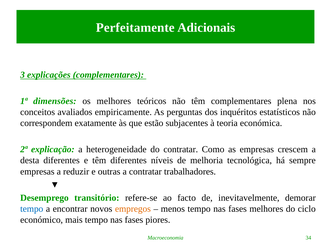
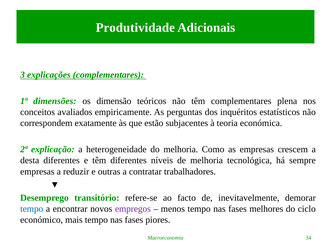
Perfeitamente: Perfeitamente -> Produtividade (135, 28)
os melhores: melhores -> dimensão (114, 101)
do contratar: contratar -> melhoria (181, 149)
empregos colour: orange -> purple (133, 208)
